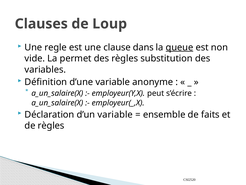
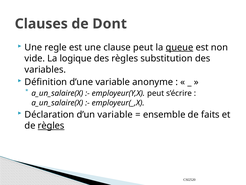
Loup: Loup -> Dont (110, 24)
clause dans: dans -> peut (143, 47)
permet: permet -> logique (76, 58)
règles underline: none -> present (51, 125)
